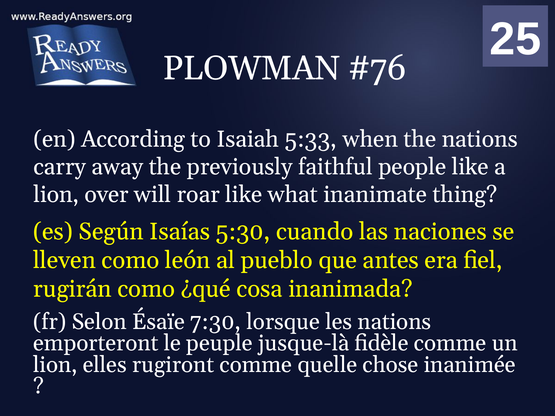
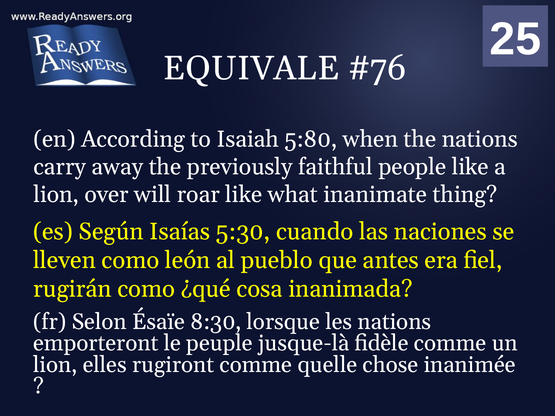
PLOWMAN: PLOWMAN -> EQUIVALE (251, 68)
5:33: 5:33 -> 5:80 (311, 139)
7:30: 7:30 -> 8:30 (216, 322)
